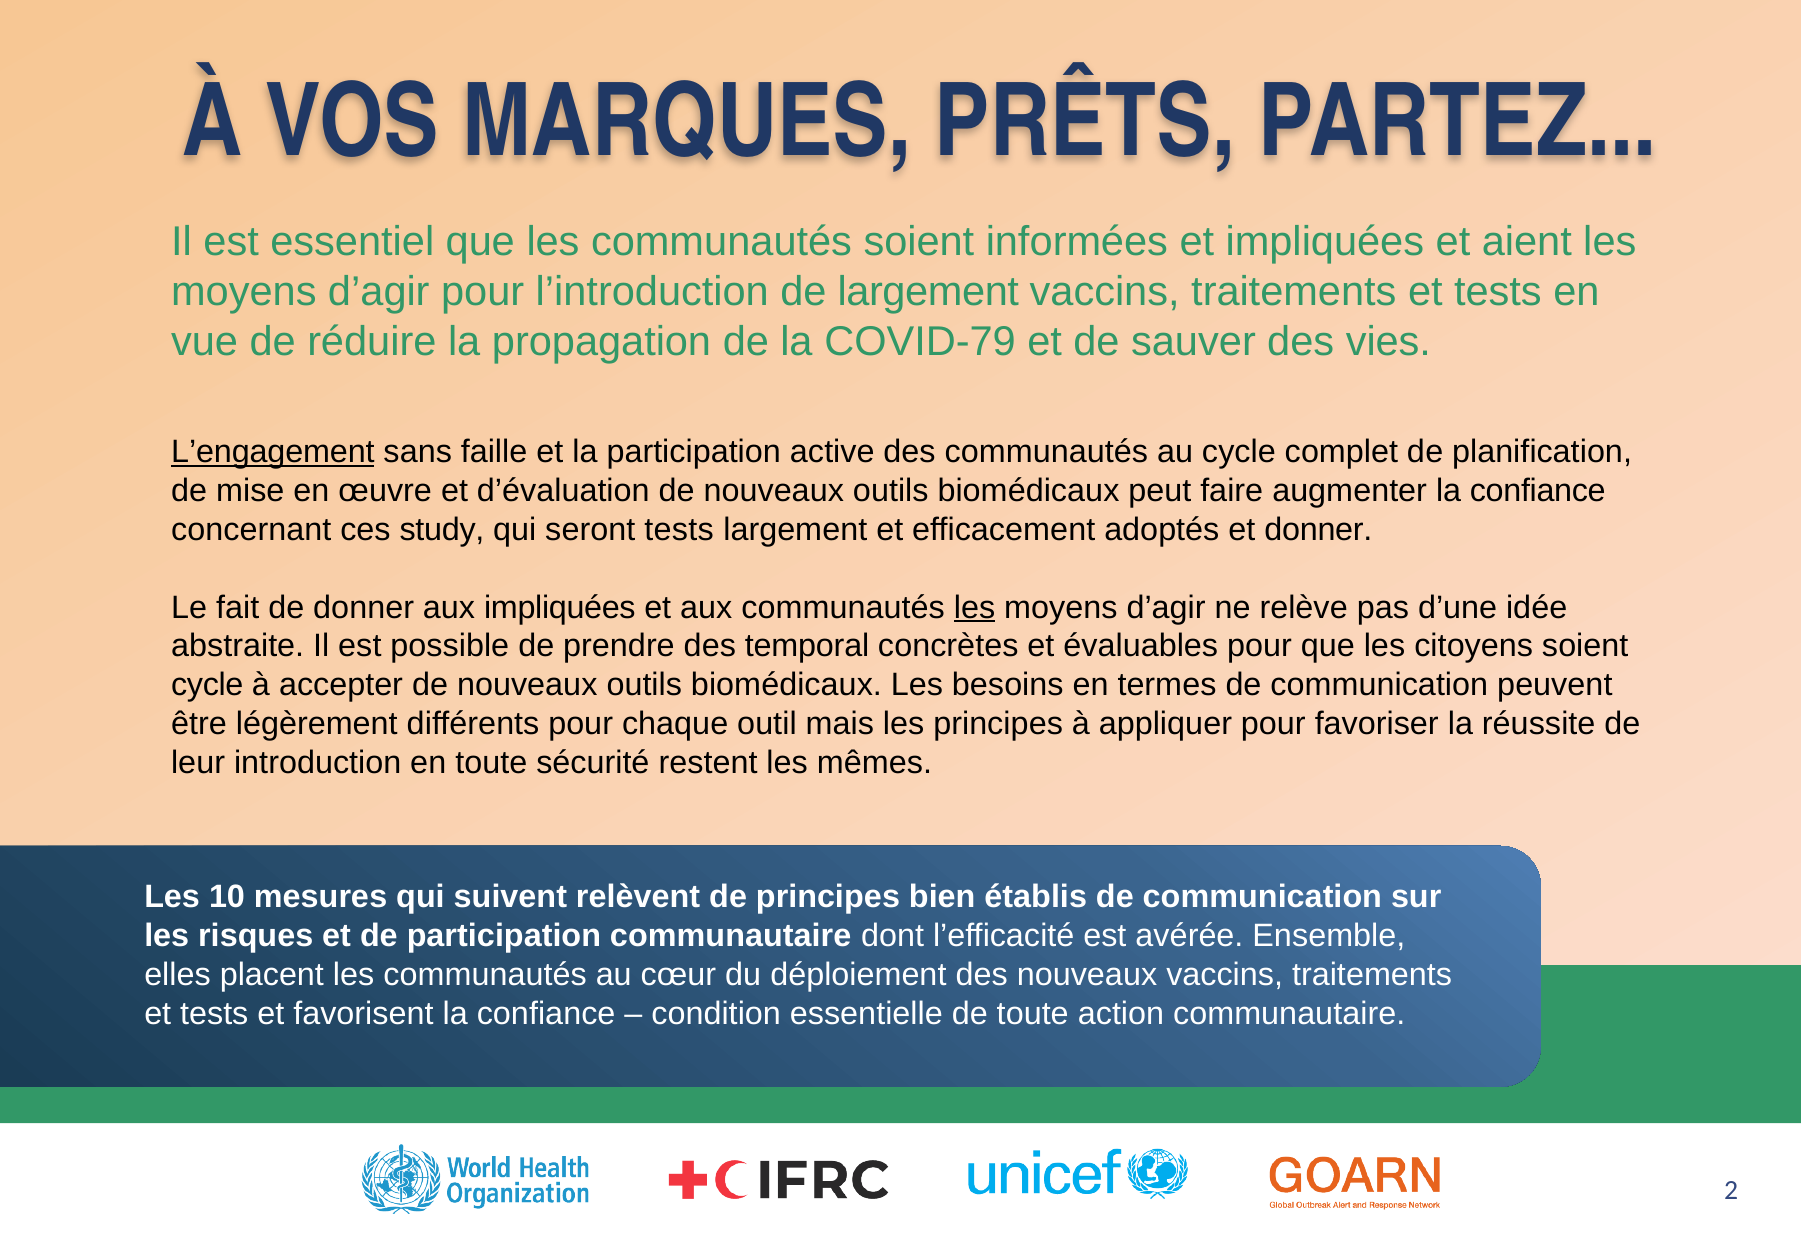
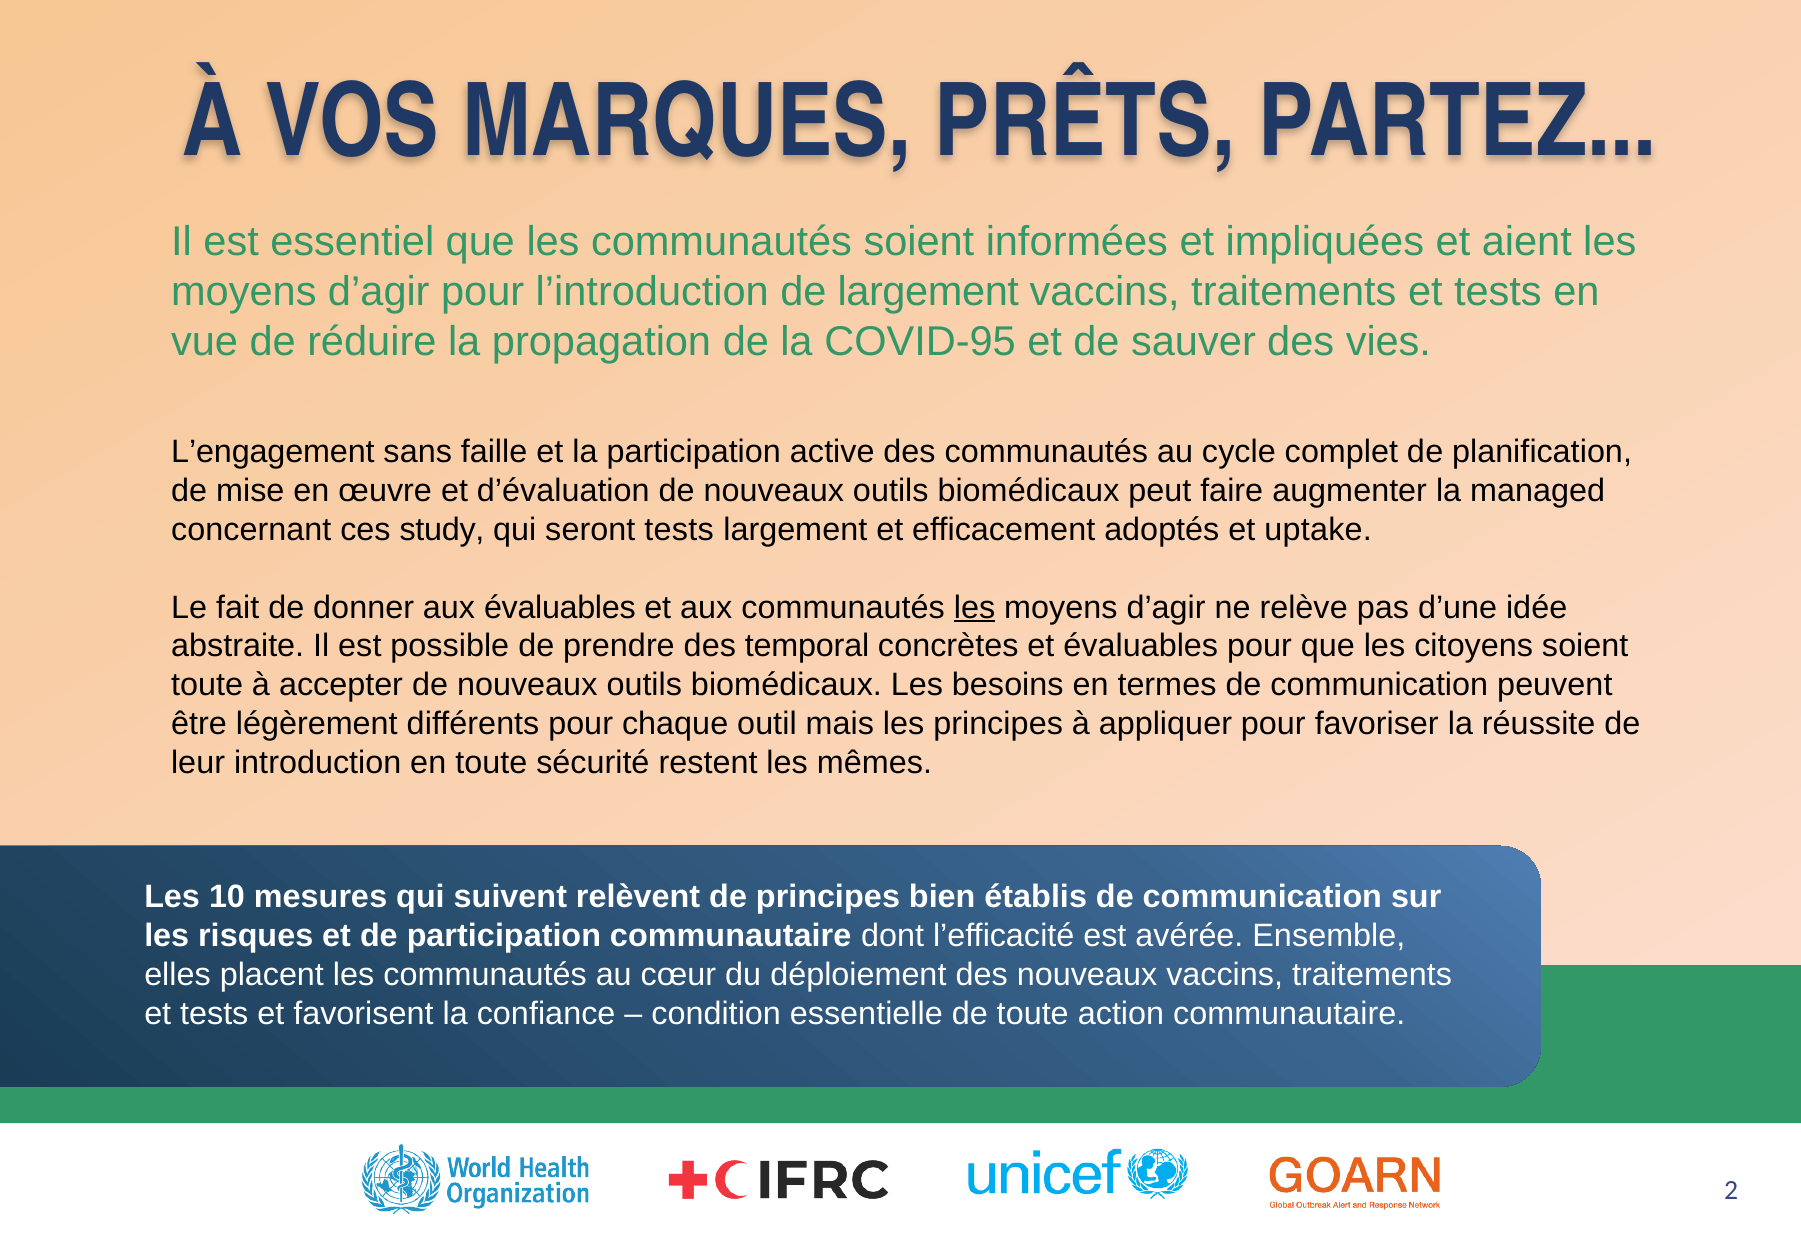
COVID-79: COVID-79 -> COVID-95 (920, 342)
L’engagement underline: present -> none (273, 452)
augmenter la confiance: confiance -> managed (1538, 491)
et donner: donner -> uptake (1318, 530)
aux impliquées: impliquées -> évaluables (560, 607)
cycle: cycle -> toute (207, 685)
